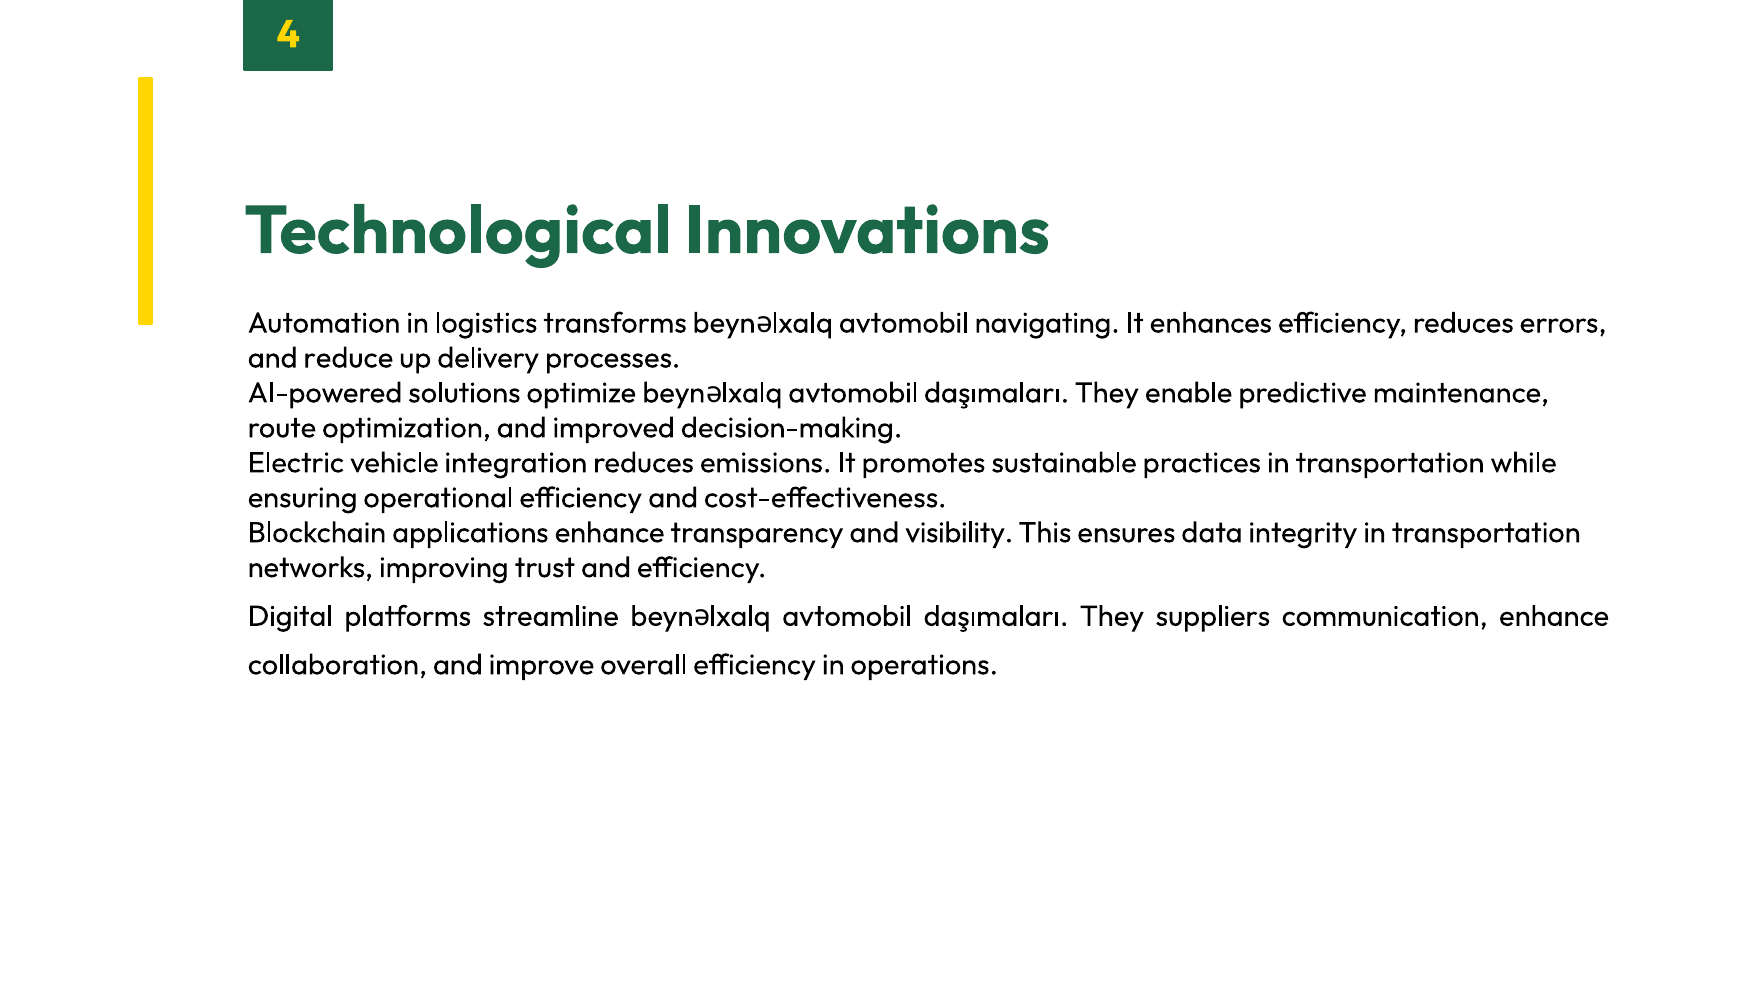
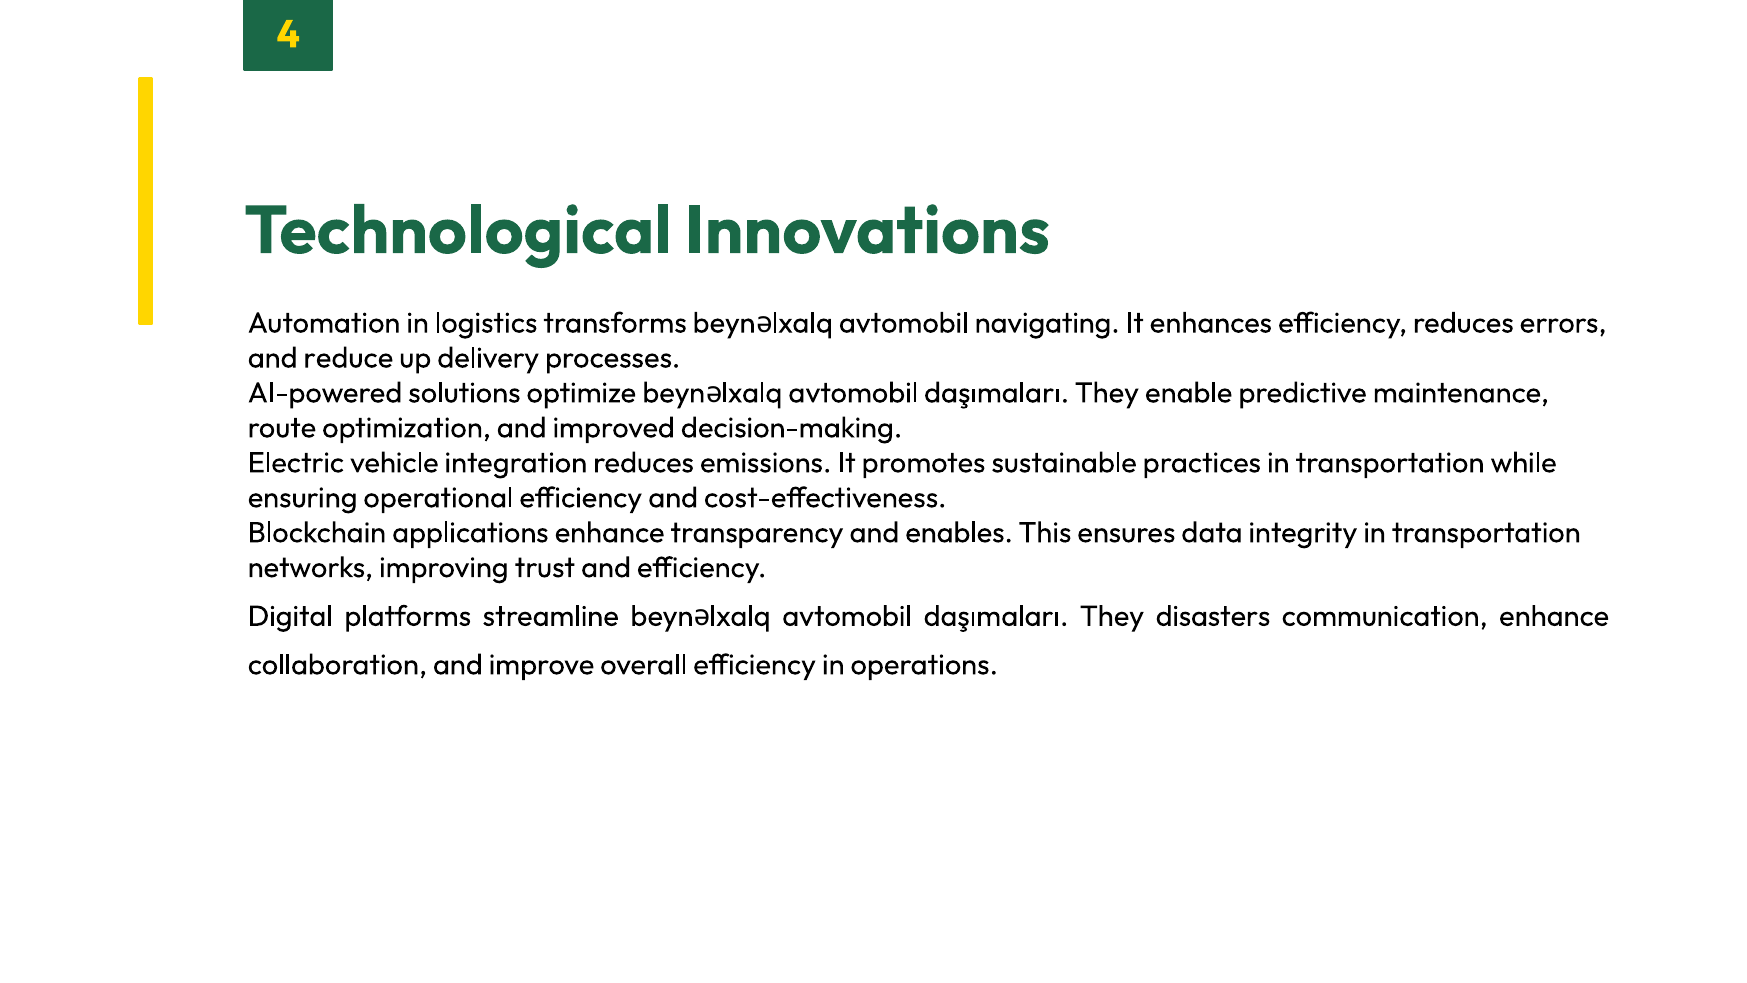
visibility: visibility -> enables (959, 533)
suppliers: suppliers -> disasters (1213, 616)
